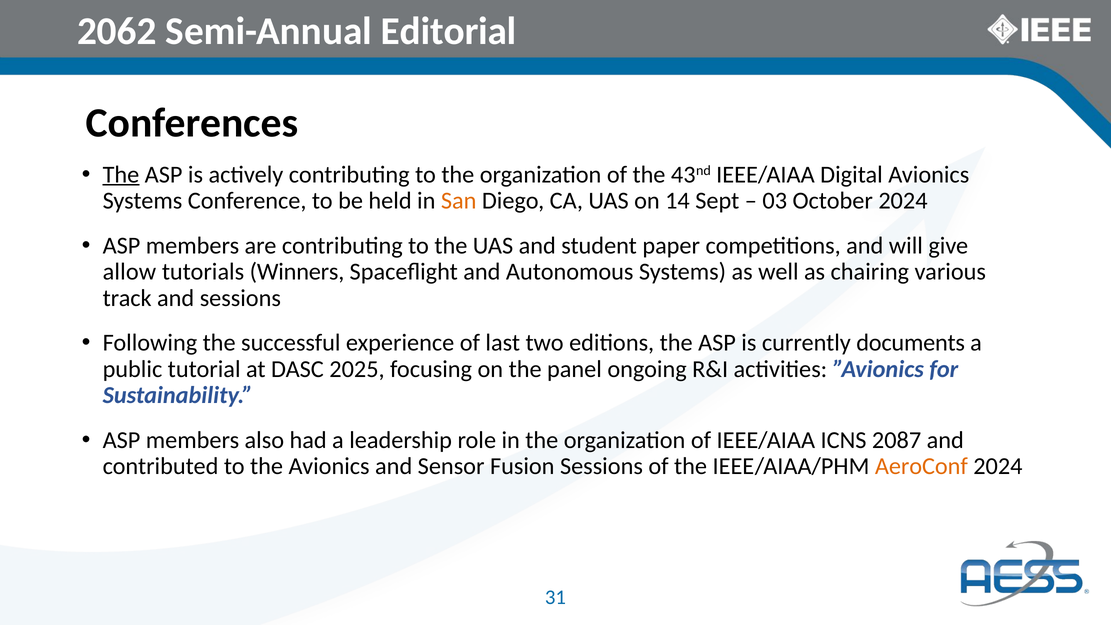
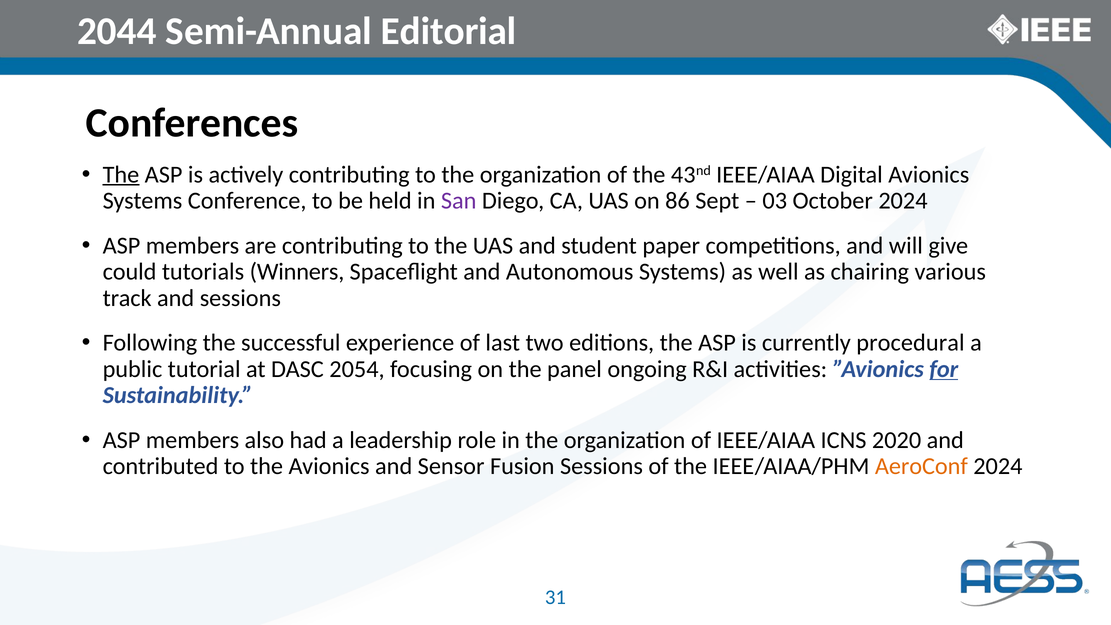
2062: 2062 -> 2044 (117, 31)
San colour: orange -> purple (459, 201)
14: 14 -> 86 (677, 201)
allow: allow -> could (130, 272)
documents: documents -> procedural (910, 343)
2025: 2025 -> 2054 (357, 369)
for underline: none -> present (944, 369)
2087: 2087 -> 2020 (897, 440)
